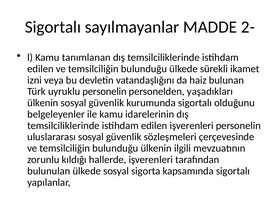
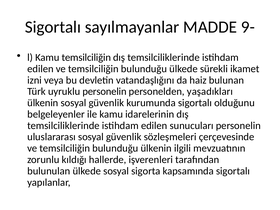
2-: 2- -> 9- (248, 27)
Kamu tanımlanan: tanımlanan -> temsilciliğin (86, 57)
edilen işverenleri: işverenleri -> sunucuları (192, 126)
